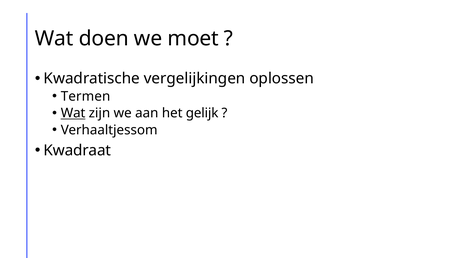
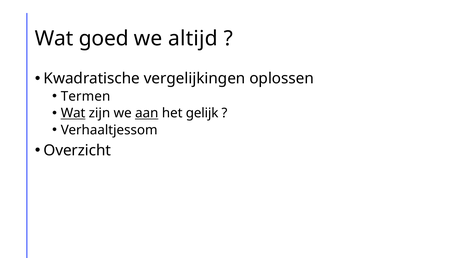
doen: doen -> goed (104, 39)
moet: moet -> altijd (193, 39)
aan underline: none -> present (147, 113)
Kwadraat: Kwadraat -> Overzicht (77, 150)
